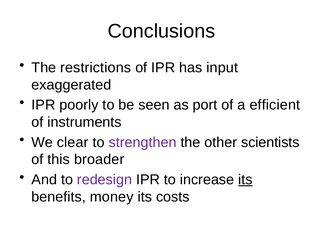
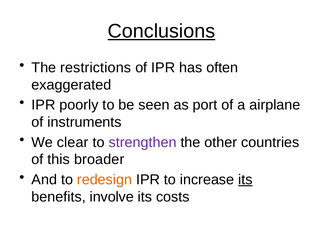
Conclusions underline: none -> present (161, 31)
input: input -> often (222, 68)
efficient: efficient -> airplane (275, 105)
scientists: scientists -> countries (270, 142)
redesign colour: purple -> orange (105, 180)
money: money -> involve (112, 197)
